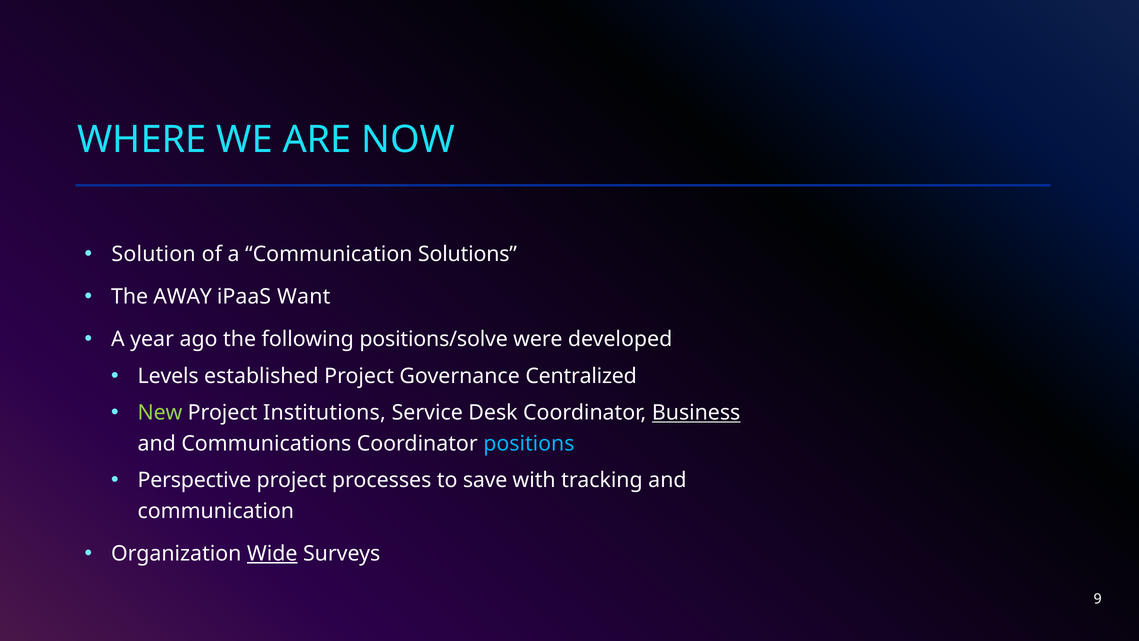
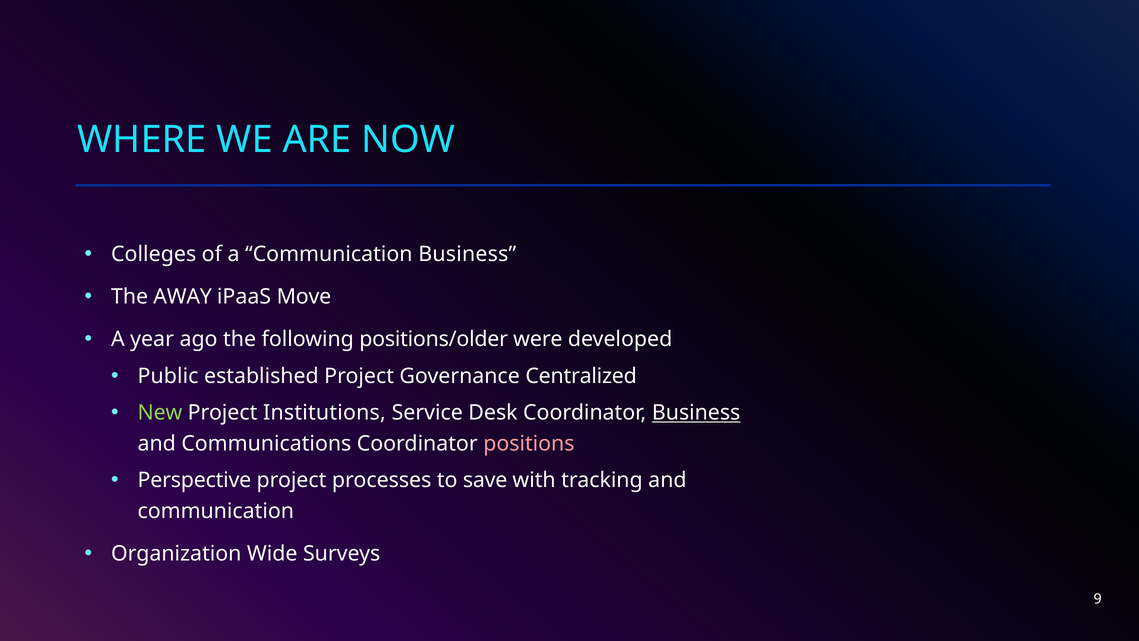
Solution: Solution -> Colleges (154, 254)
Communication Solutions: Solutions -> Business (467, 254)
Want: Want -> Move (304, 297)
positions/solve: positions/solve -> positions/older (434, 339)
Levels: Levels -> Public (168, 376)
positions colour: light blue -> pink (529, 443)
Wide underline: present -> none (272, 553)
